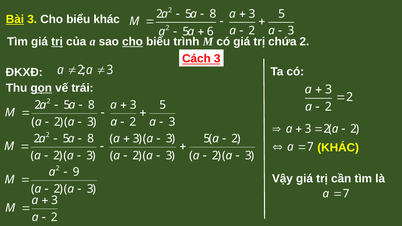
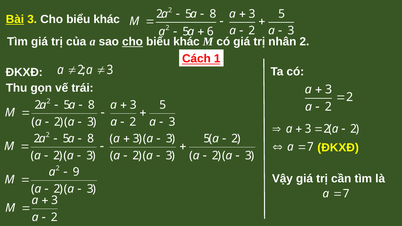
trị underline: present -> none (57, 42)
trình: trình -> khác (186, 42)
chứa: chứa -> nhân (282, 42)
Cách 3: 3 -> 1 (217, 59)
gọn underline: present -> none (41, 88)
a KHÁC: KHÁC -> ĐKXĐ (338, 148)
